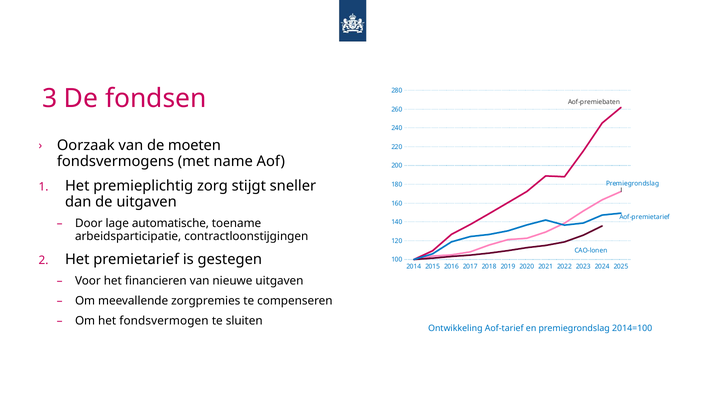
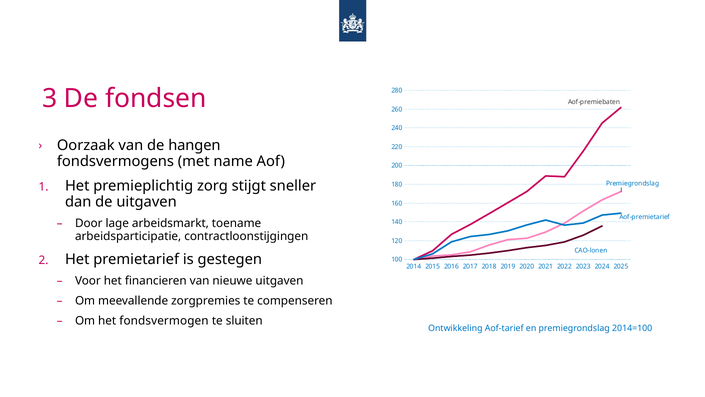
moeten: moeten -> hangen (194, 145)
automatische: automatische -> arbeidsmarkt (170, 223)
